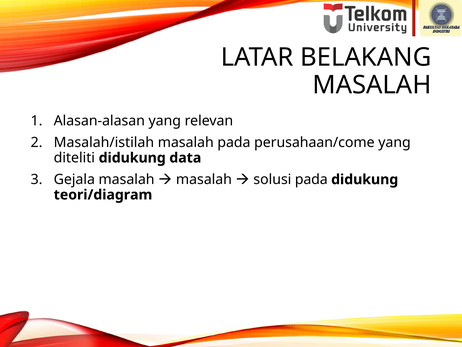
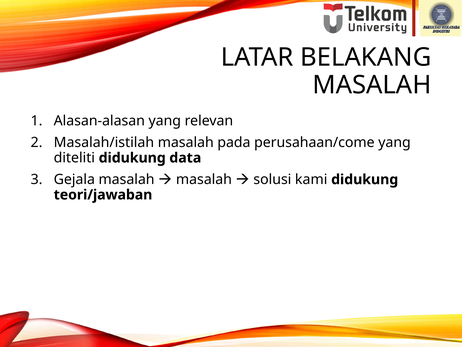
solusi pada: pada -> kami (311, 179)
teori/diagram: teori/diagram -> teori/jawaban (103, 195)
